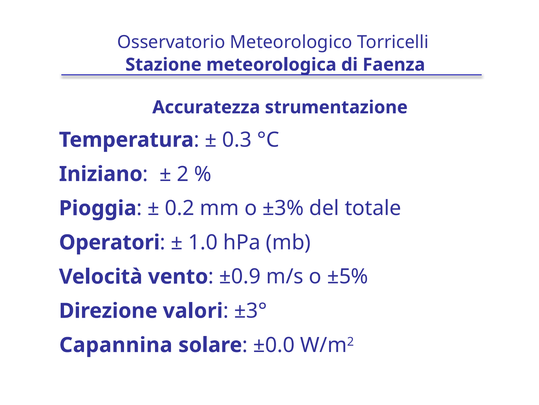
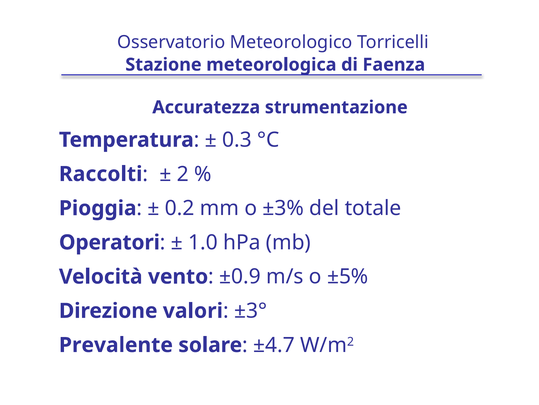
Iniziano: Iniziano -> Raccolti (101, 174)
Capannina: Capannina -> Prevalente (116, 344)
±0.0: ±0.0 -> ±4.7 (274, 344)
